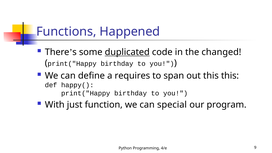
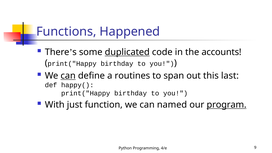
changed: changed -> accounts (221, 52)
can underline: none -> present (68, 76)
requires: requires -> routines (132, 76)
this this: this -> last (230, 76)
special: special -> named (172, 105)
program underline: none -> present (227, 105)
